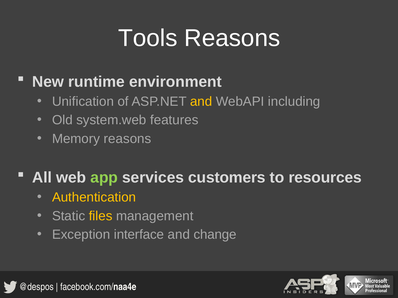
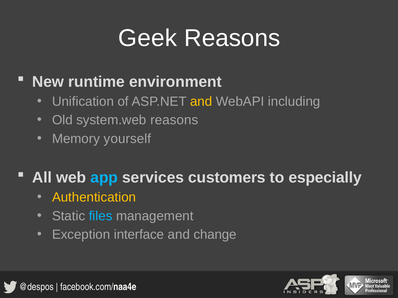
Tools: Tools -> Geek (148, 38)
system.web features: features -> reasons (174, 120)
Memory reasons: reasons -> yourself (127, 139)
app colour: light green -> light blue (104, 178)
resources: resources -> especially (325, 178)
files colour: yellow -> light blue (101, 216)
